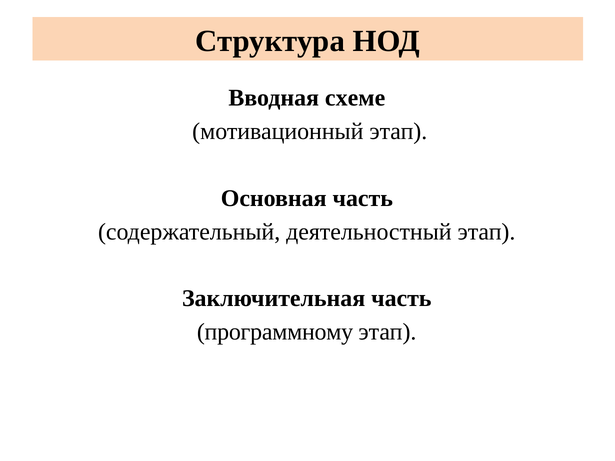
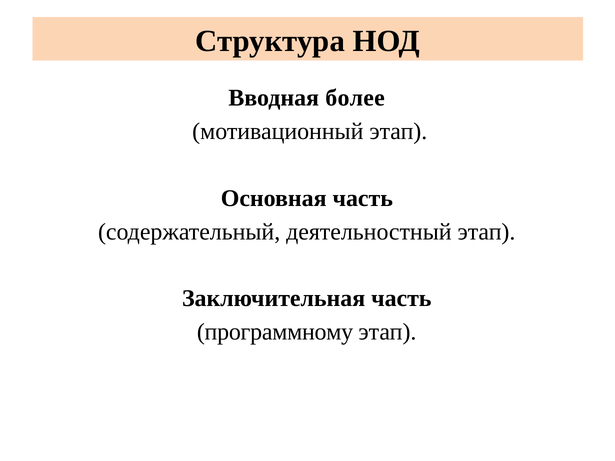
схеме: схеме -> более (355, 98)
